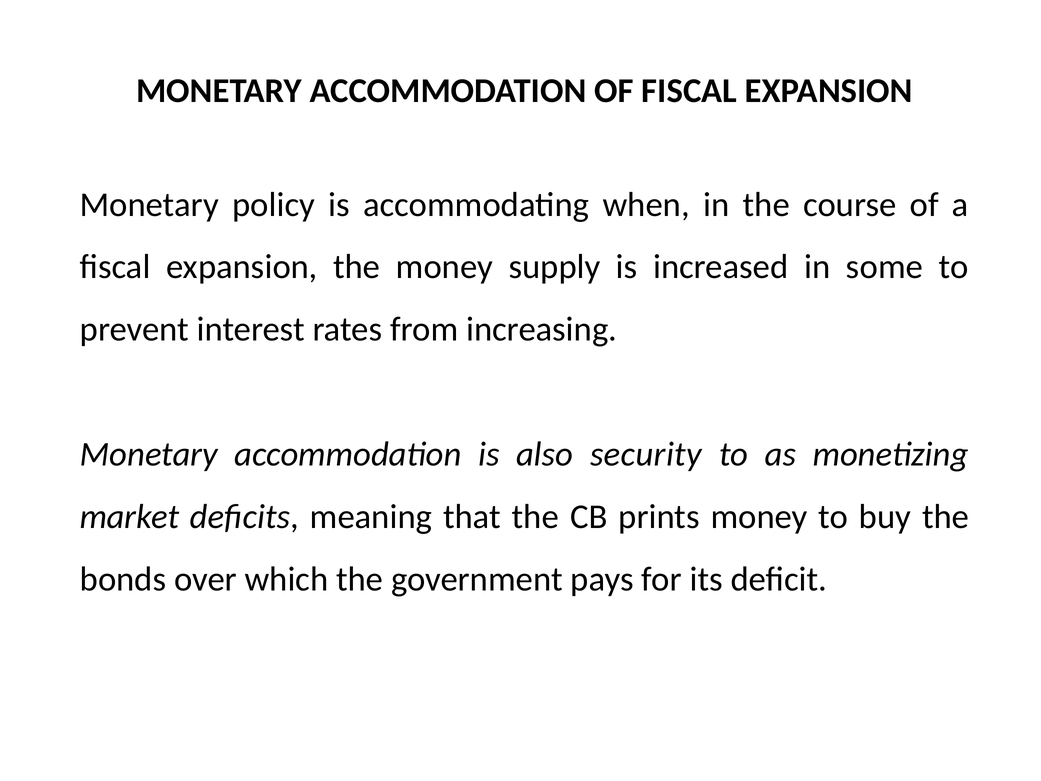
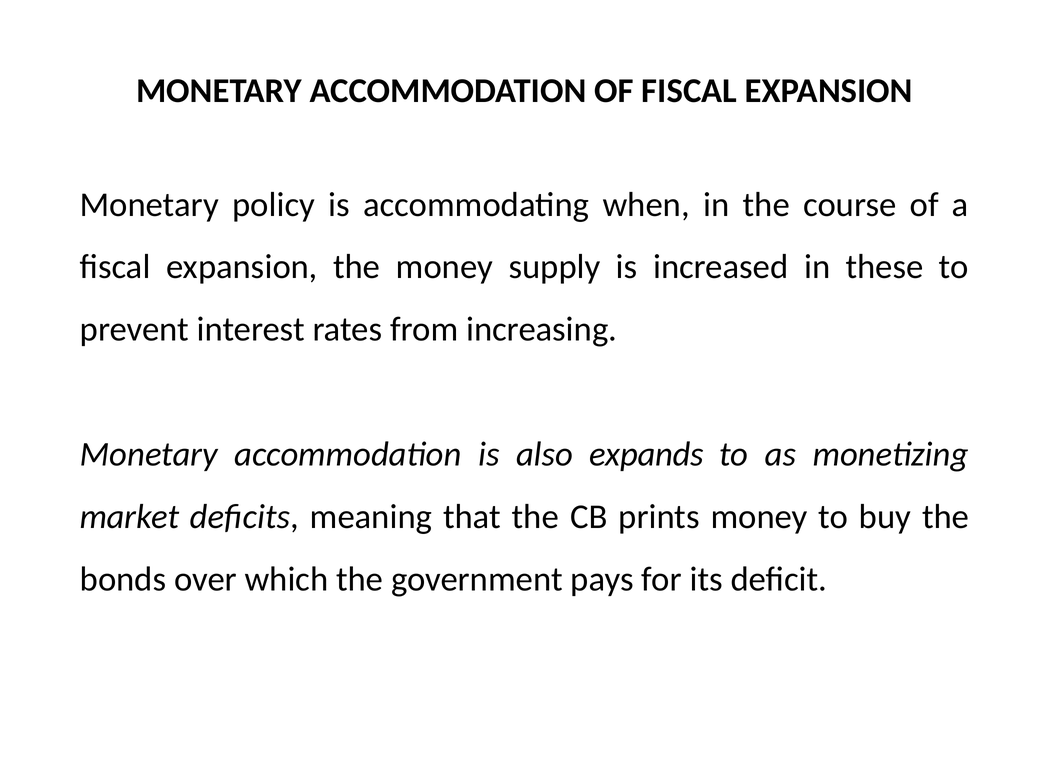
some: some -> these (885, 267)
security: security -> expands (646, 454)
